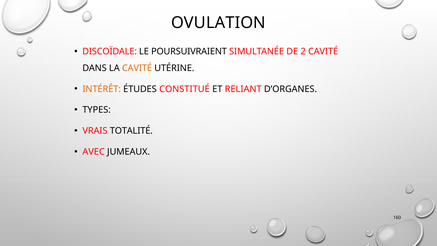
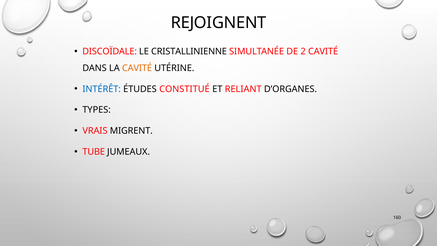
OVULATION: OVULATION -> REJOIGNENT (219, 23)
POURSUIVRAIENT: POURSUIVRAIENT -> CRISTALLINIENNE (189, 52)
INTÉRÊT colour: orange -> blue (102, 89)
TOTALITÉ: TOTALITÉ -> MIGRENT (131, 131)
AVEC: AVEC -> TUBE (94, 152)
